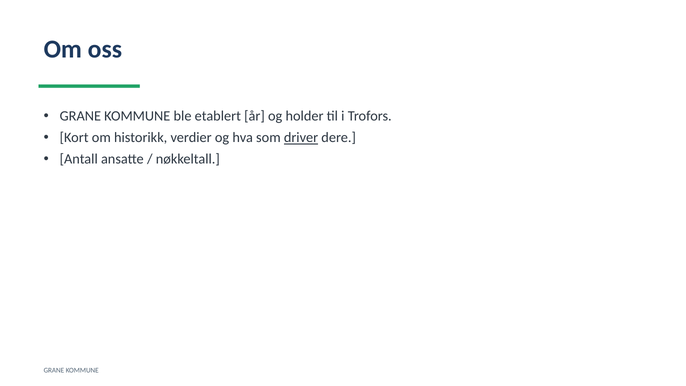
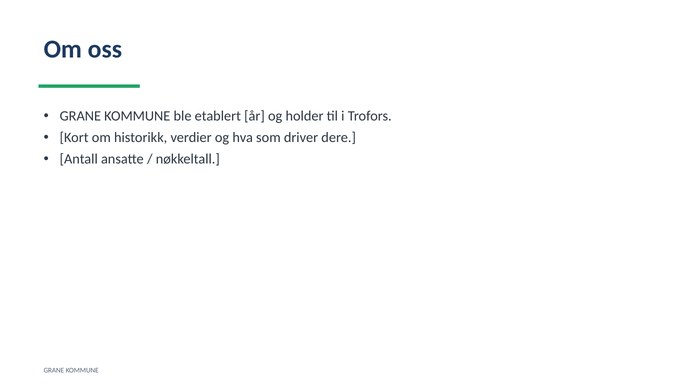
driver underline: present -> none (301, 138)
